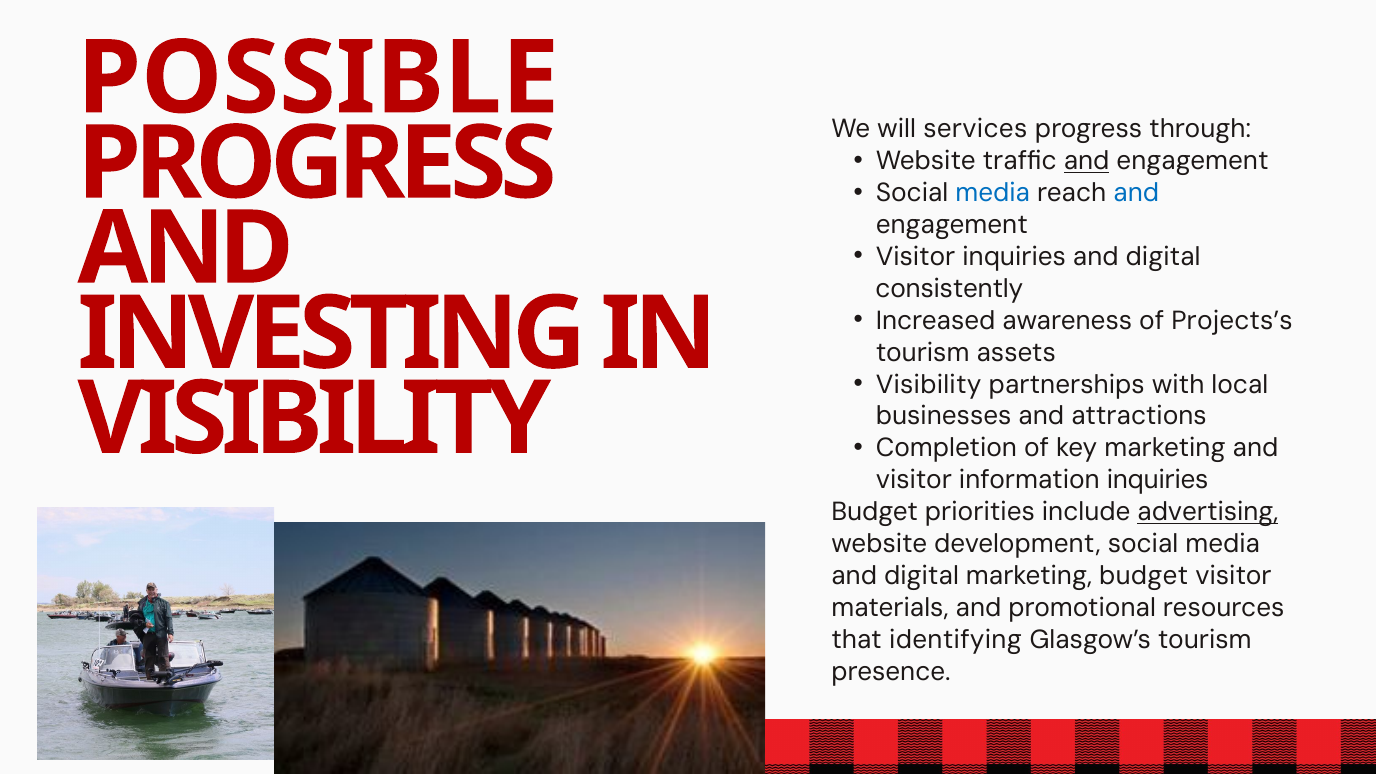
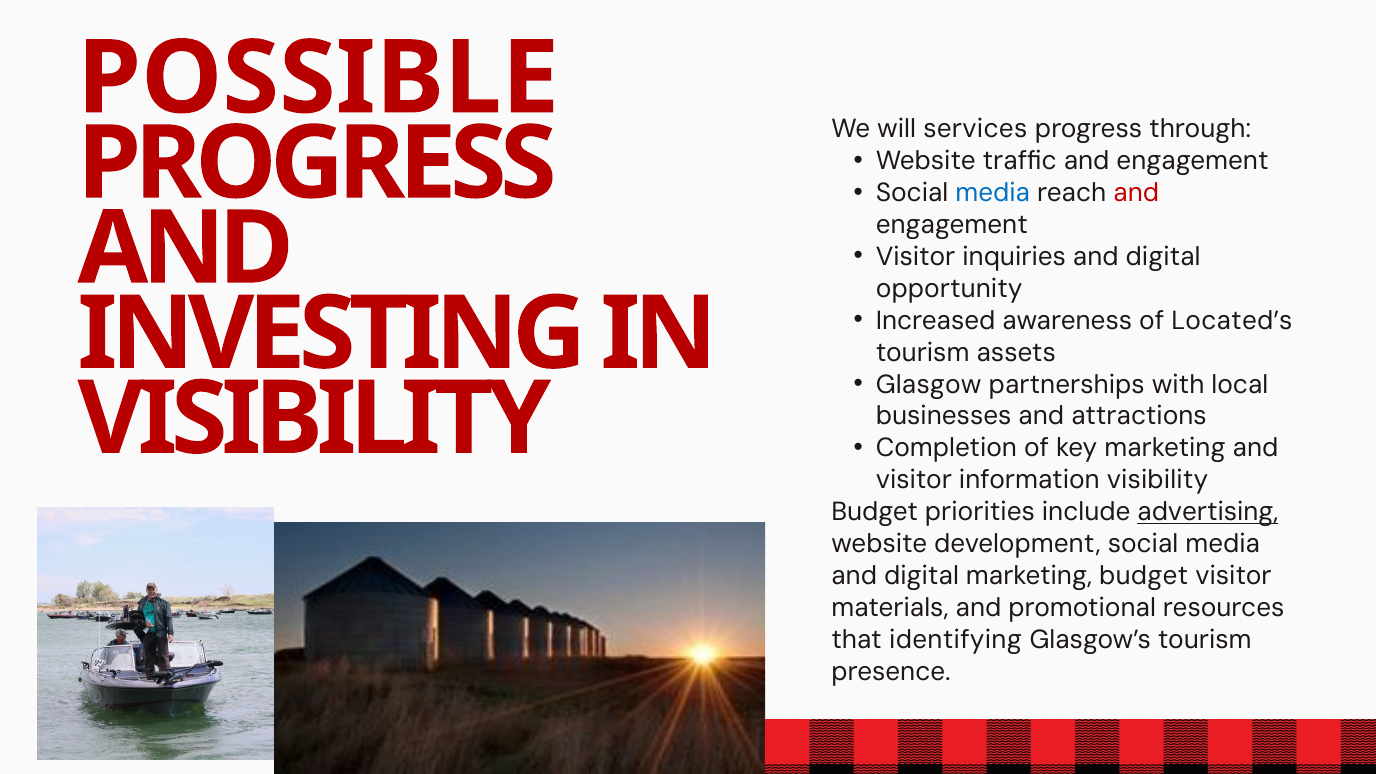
and underline: present -> none (1087, 161)
and colour: blue -> red (1136, 193)
consistently: consistently -> opportunity (949, 289)
Projects’s: Projects’s -> Located’s (1232, 321)
Visibility: Visibility -> Glasgow (929, 384)
information inquiries: inquiries -> visibility (1157, 480)
